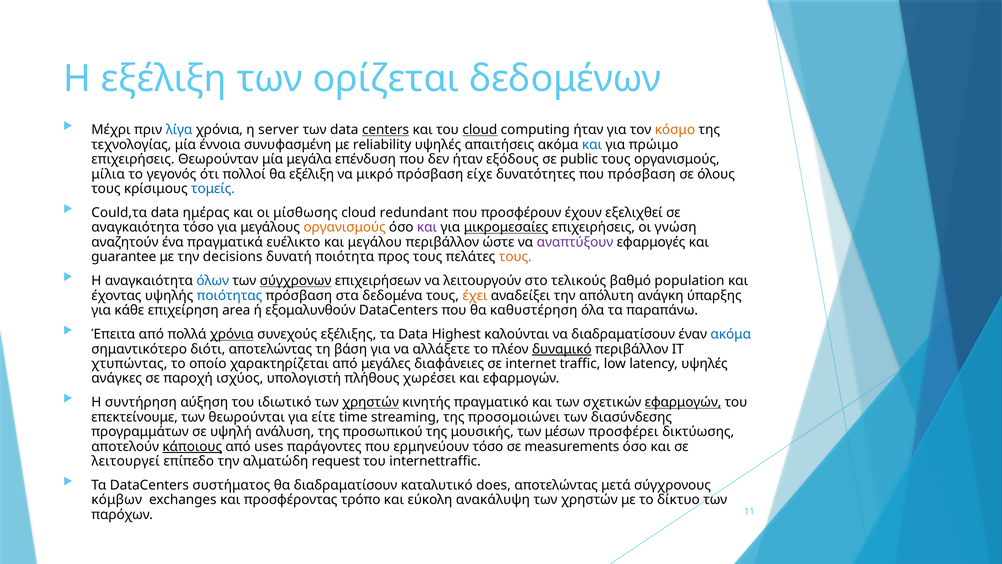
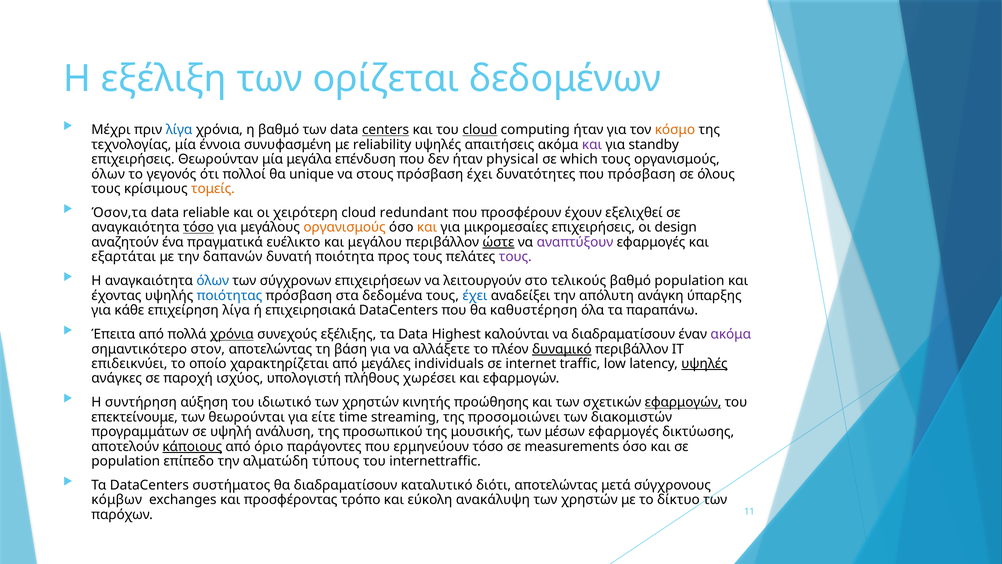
η server: server -> βαθμό (279, 130)
και colour: blue -> purple (592, 145)
πρώιμο: πρώιμο -> standby (654, 145)
εξόδους: εξόδους -> physical (512, 159)
public: public -> which (579, 159)
μίλια: μίλια -> όλων (108, 174)
θα εξέλιξη: εξέλιξη -> unique (312, 174)
μικρό: μικρό -> στους (375, 174)
πρόσβαση είχε: είχε -> έχει (480, 174)
τομείς colour: blue -> orange (213, 189)
Could,τα: Could,τα -> Όσον,τα (119, 213)
ημέρας: ημέρας -> reliable (206, 213)
μίσθωσης: μίσθωσης -> χειρότερη (305, 213)
τόσο underline: none -> present (198, 227)
και colour: purple -> orange (427, 227)
μικρομεσαίες underline: present -> none (506, 227)
γνώση: γνώση -> design (676, 227)
ώστε underline: none -> present (498, 242)
guarantee: guarantee -> εξαρτάται (124, 257)
decisions: decisions -> δαπανών (233, 257)
τους colour: orange -> purple (515, 257)
σύγχρονων underline: present -> none (296, 281)
έχει colour: orange -> blue (475, 295)
επιχείρηση area: area -> λίγα (236, 310)
εξομαλυνθούν: εξομαλυνθούν -> επιχειρησιακά (310, 310)
ακόμα colour: blue -> purple (731, 334)
διότι: διότι -> στον (208, 349)
χτυπώντας: χτυπώντας -> επιδεικνύει (129, 363)
διαφάνειες: διαφάνειες -> individuals (449, 363)
υψηλές underline: none -> present (705, 363)
χρηστών underline: present -> none (371, 402)
πραγματικό: πραγματικό -> προώθησης (491, 402)
διασύνδεσης: διασύνδεσης -> διακομιστών (631, 417)
μέσων προσφέρει: προσφέρει -> εφαρμογές (623, 432)
uses: uses -> όριο (269, 446)
λειτουργεί: λειτουργεί -> population (126, 461)
request: request -> τύπους (336, 461)
does: does -> διότι (494, 485)
